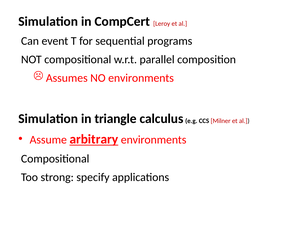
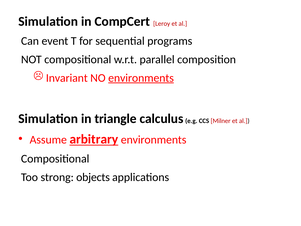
Assumes: Assumes -> Invariant (67, 78)
environments underline: none -> present (141, 78)
specify: specify -> objects (93, 177)
